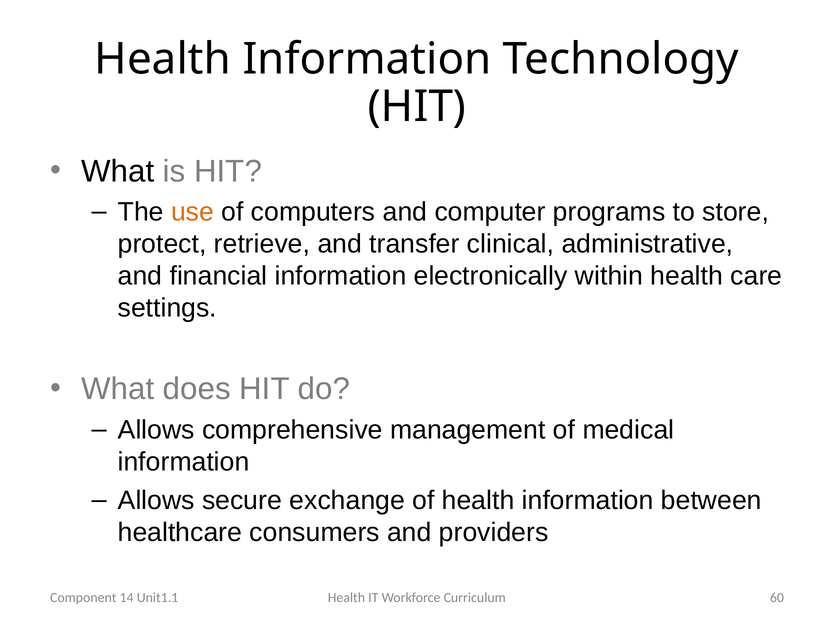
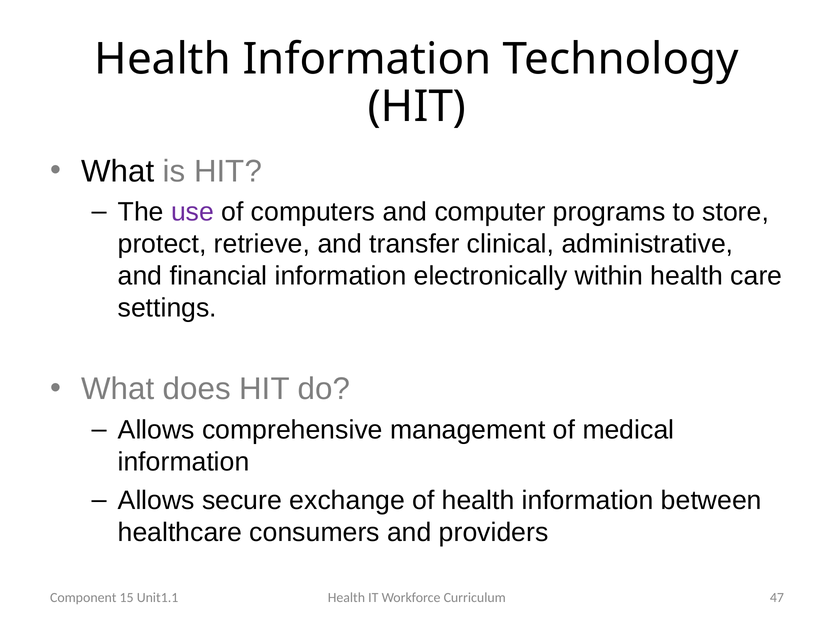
use colour: orange -> purple (193, 212)
14: 14 -> 15 (127, 597)
60: 60 -> 47 (777, 597)
